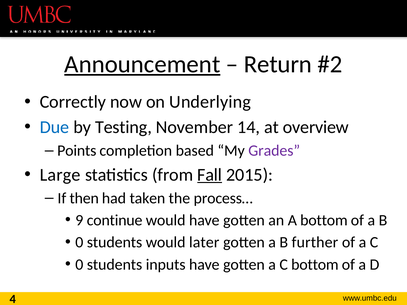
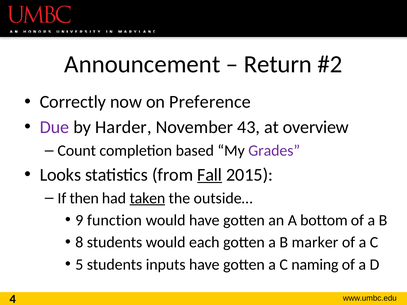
Announcement underline: present -> none (142, 64)
Underlying: Underlying -> Preference (210, 102)
Due colour: blue -> purple (54, 127)
Testing: Testing -> Harder (123, 127)
14: 14 -> 43 (249, 127)
Points: Points -> Count (77, 151)
Large: Large -> Looks (60, 175)
taken underline: none -> present (147, 198)
process…: process… -> outside… (223, 198)
continue: continue -> function (114, 220)
0: 0 -> 8 (79, 243)
later: later -> each (204, 243)
further: further -> marker (315, 243)
0: 0 -> 5 (79, 265)
C bottom: bottom -> naming (315, 265)
